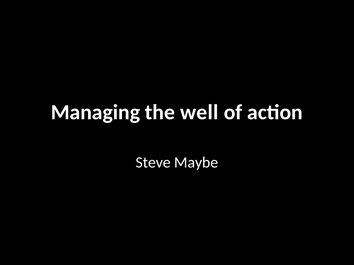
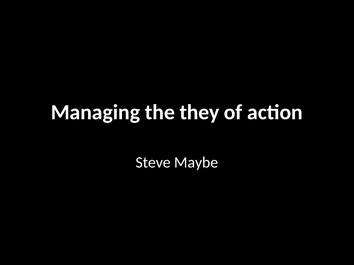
well: well -> they (199, 112)
